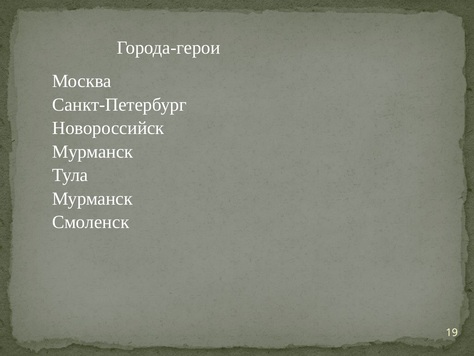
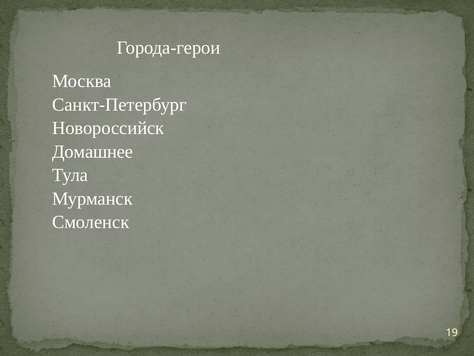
Мурманск: Мурманск -> Домашнее (93, 151)
